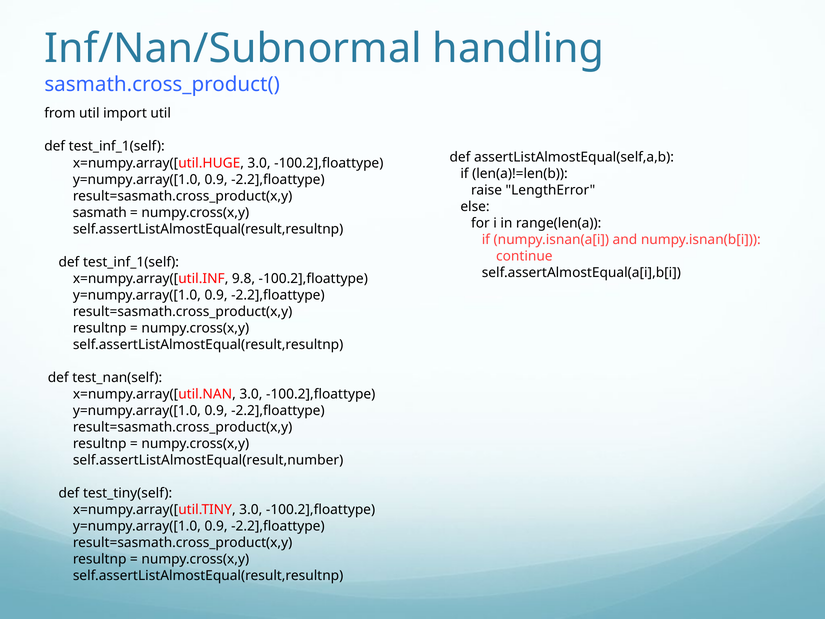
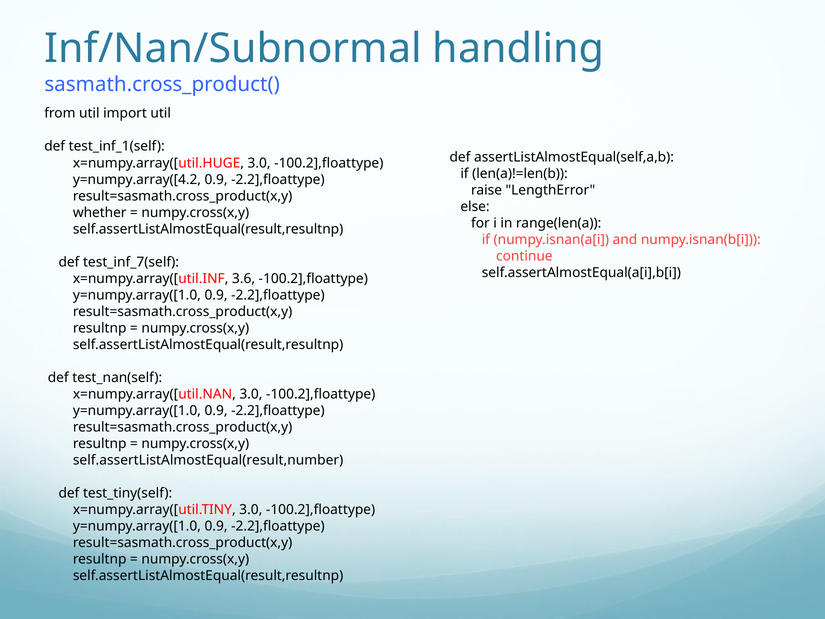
y=numpy.array([1.0: y=numpy.array([1.0 -> y=numpy.array([4.2 (137, 179)
sasmath: sasmath -> whether (100, 212)
test_inf_1(self: test_inf_1(self -> test_inf_7(self (131, 262)
9.8: 9.8 -> 3.6 (244, 278)
